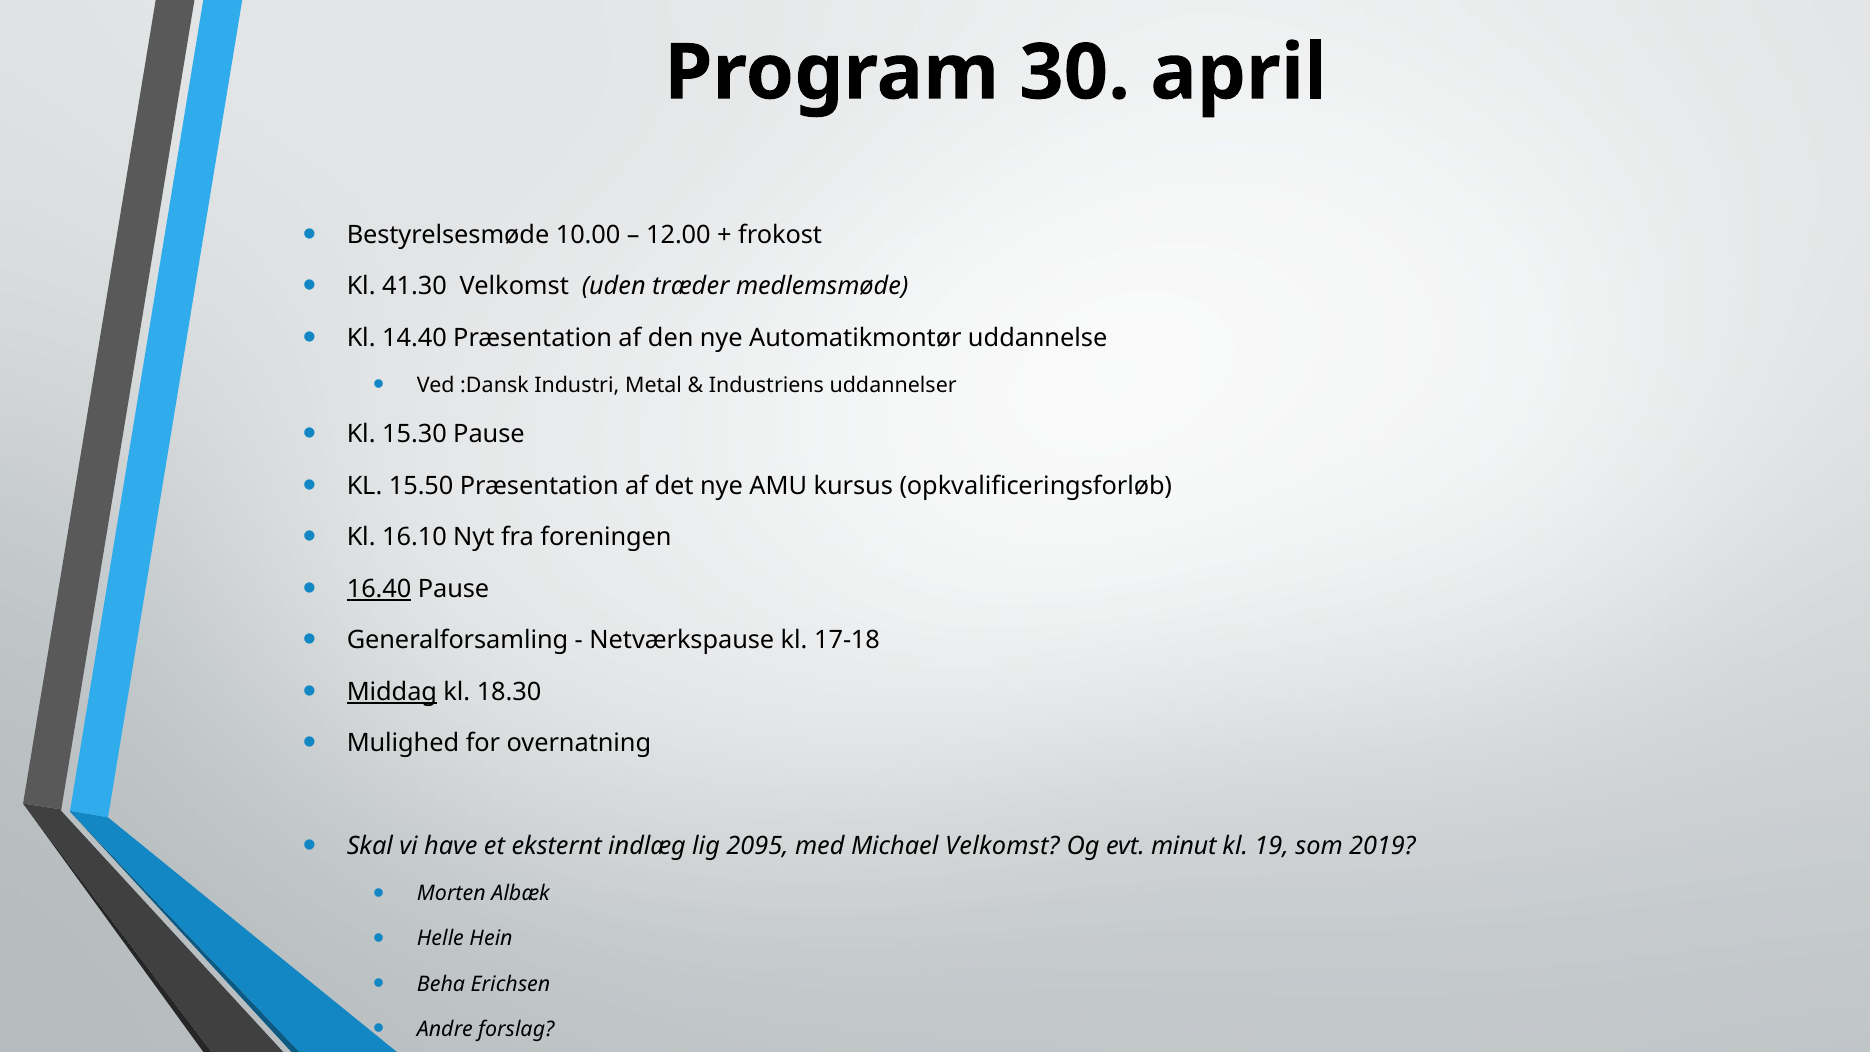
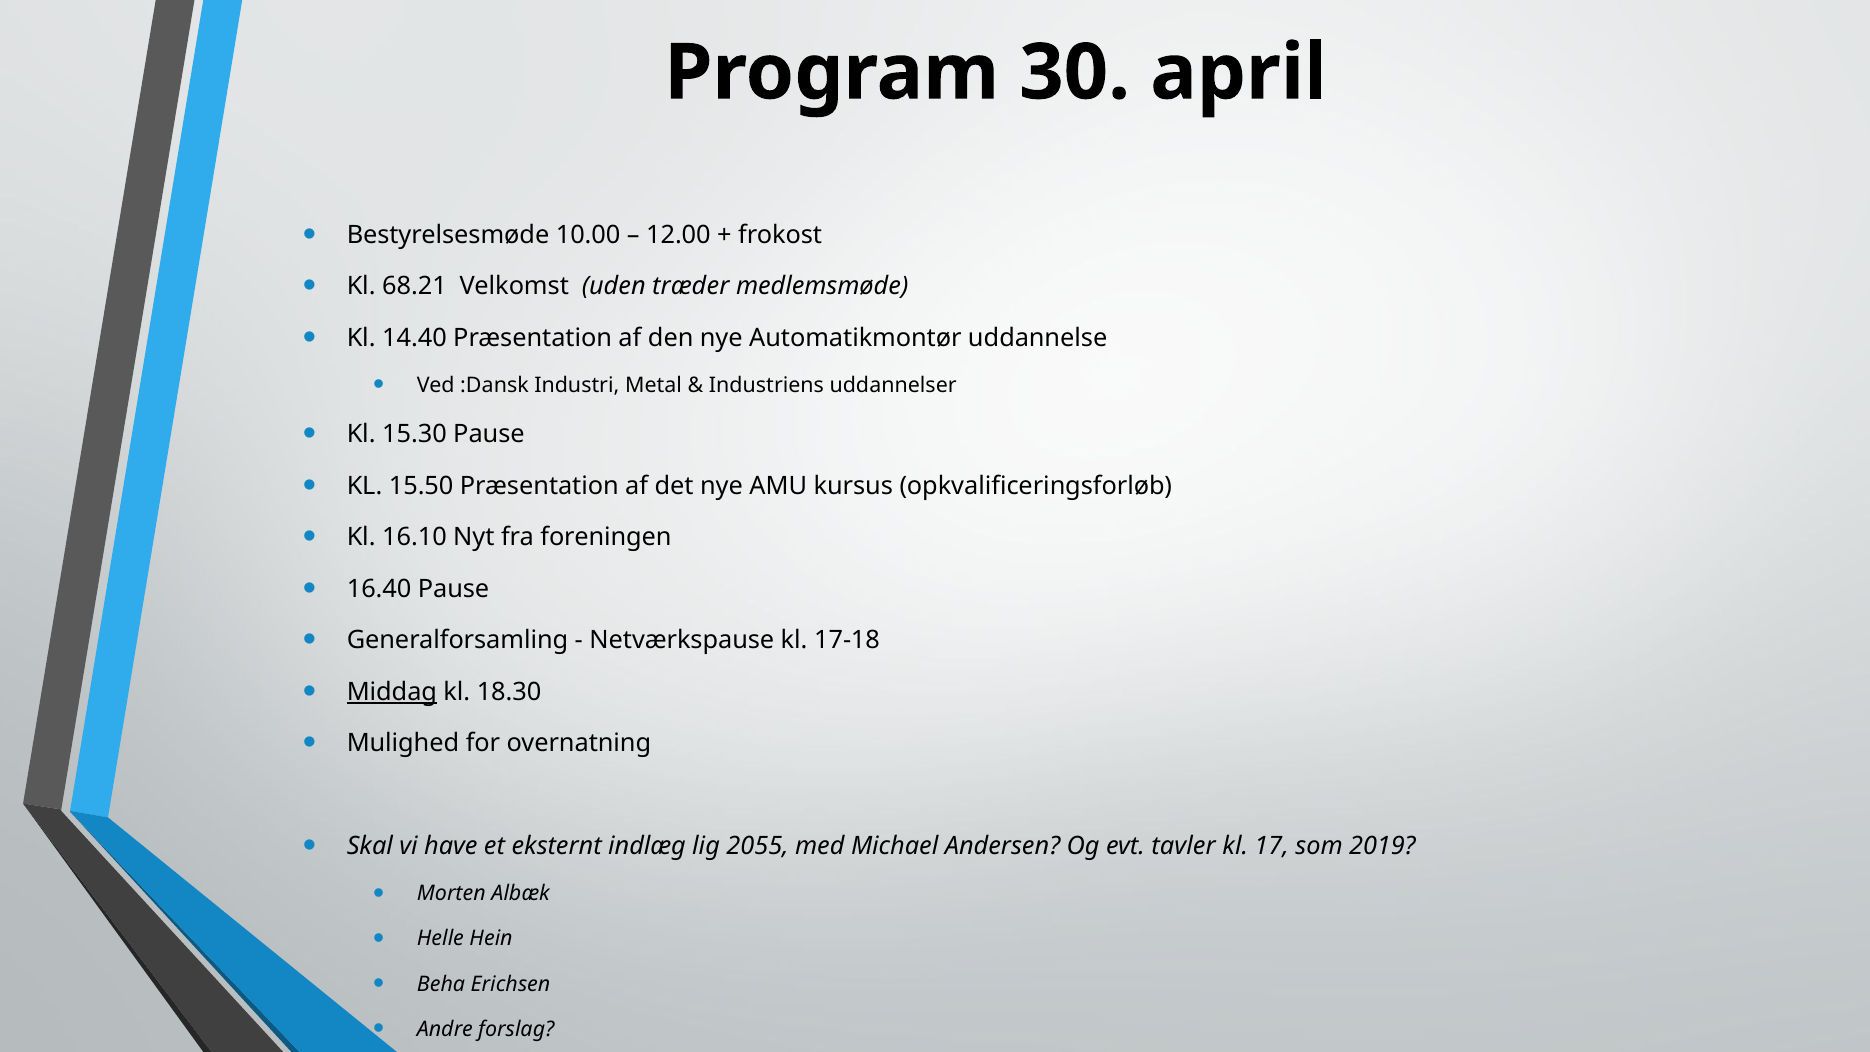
41.30: 41.30 -> 68.21 (414, 286)
16.40 underline: present -> none (379, 589)
2095: 2095 -> 2055 (758, 846)
Michael Velkomst: Velkomst -> Andersen (1002, 846)
minut: minut -> tavler (1184, 846)
19: 19 -> 17 (1272, 846)
